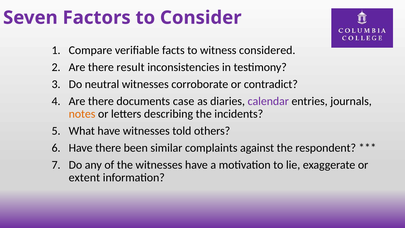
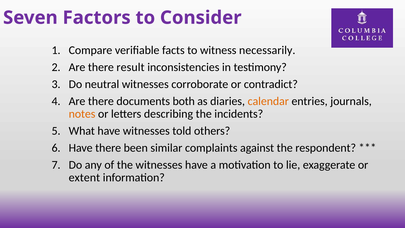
considered: considered -> necessarily (267, 50)
case: case -> both (184, 101)
calendar colour: purple -> orange (268, 101)
